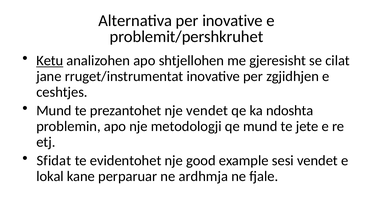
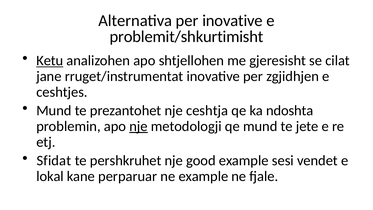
problemit/pershkruhet: problemit/pershkruhet -> problemit/shkurtimisht (187, 37)
nje vendet: vendet -> ceshtja (207, 111)
nje underline: none -> present (138, 126)
evidentohet: evidentohet -> pershkruhet (126, 161)
ne ardhmja: ardhmja -> example (203, 176)
